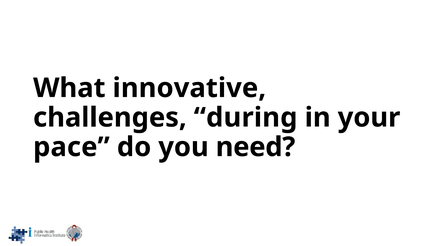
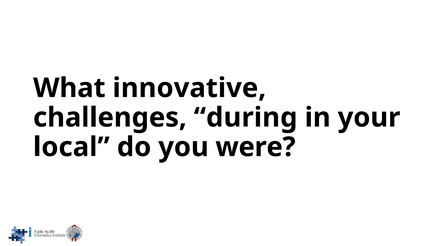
pace: pace -> local (71, 147)
need: need -> were (255, 147)
